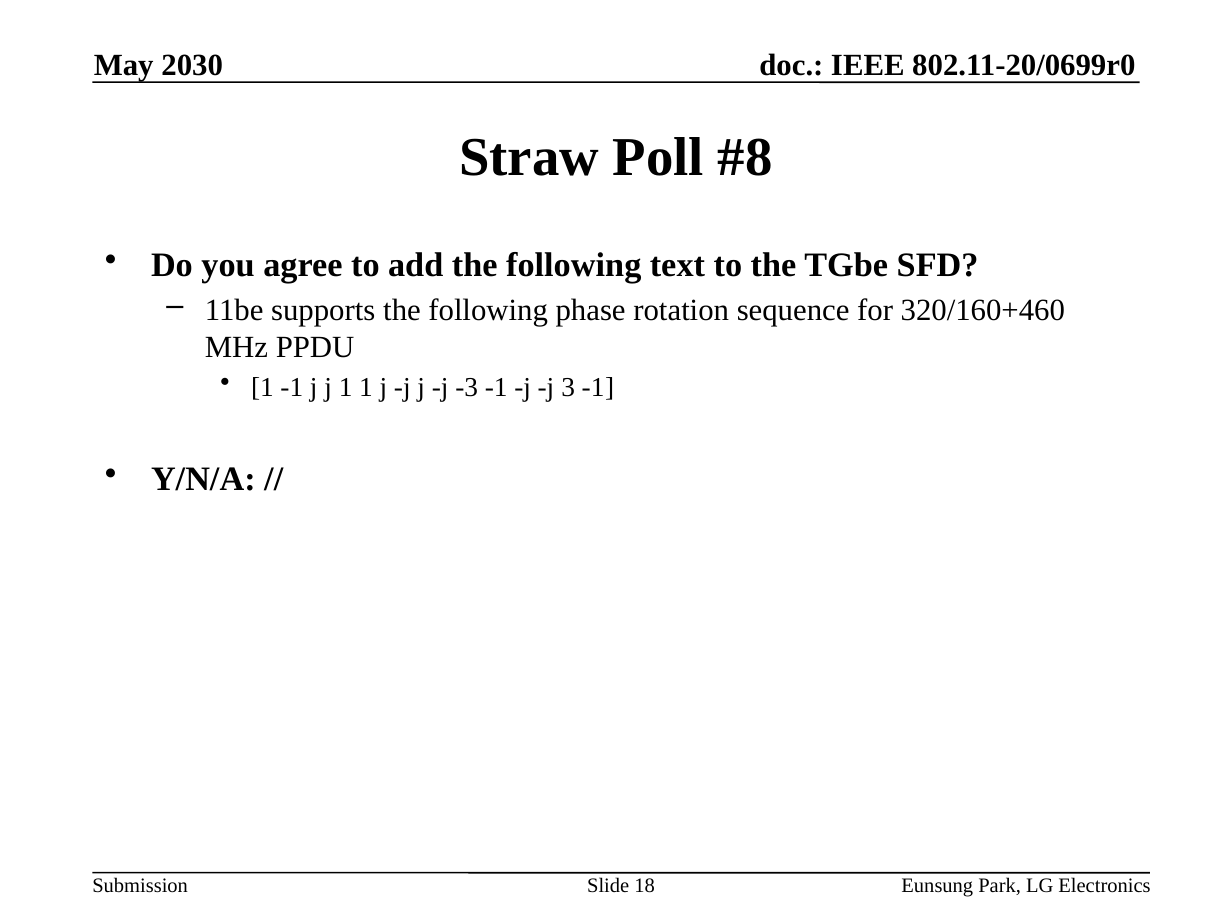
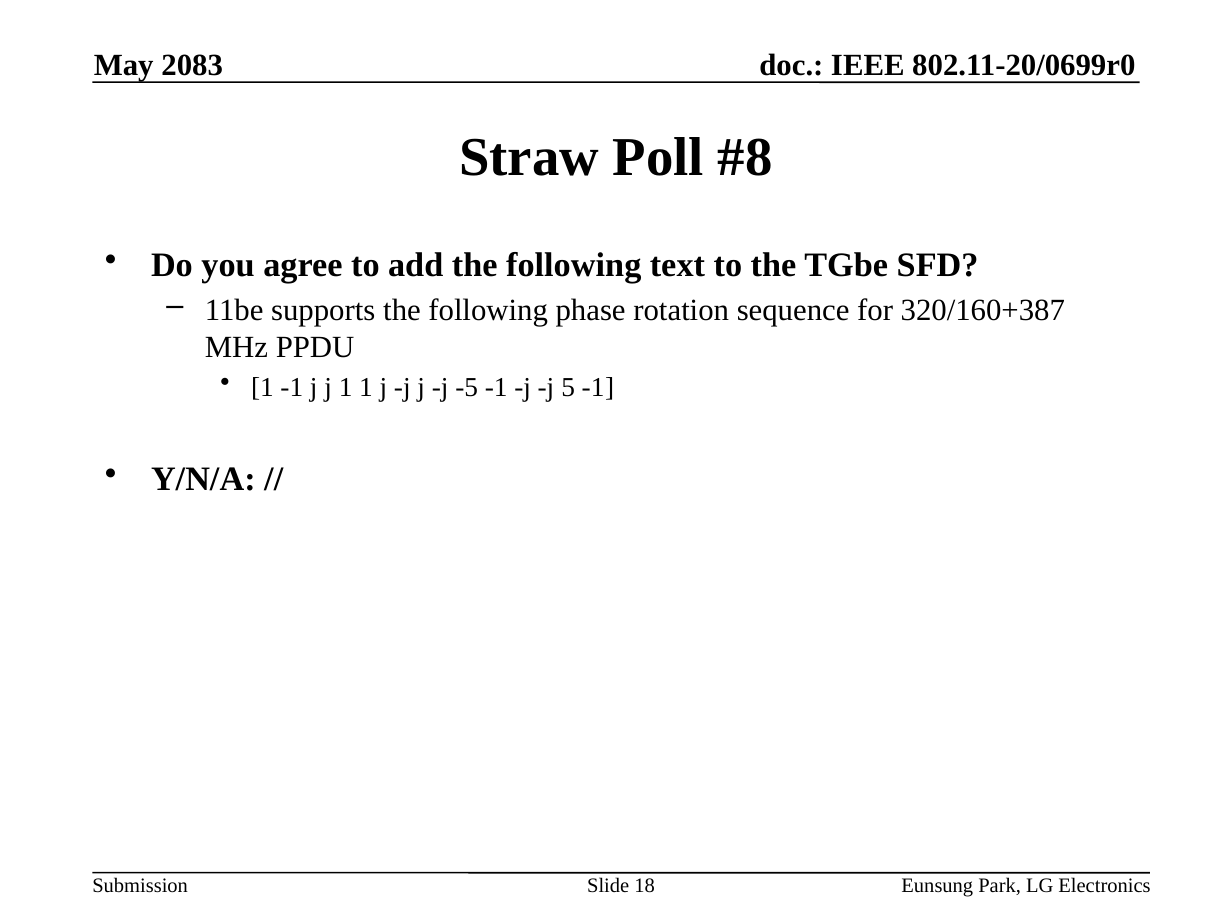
2030: 2030 -> 2083 (192, 66)
320/160+460: 320/160+460 -> 320/160+387 (983, 310)
-3: -3 -> -5 (467, 387)
3: 3 -> 5 (568, 387)
